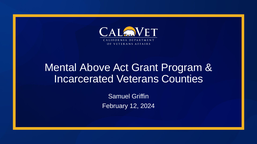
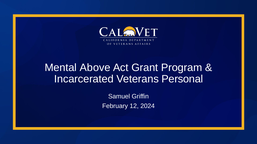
Counties: Counties -> Personal (182, 79)
